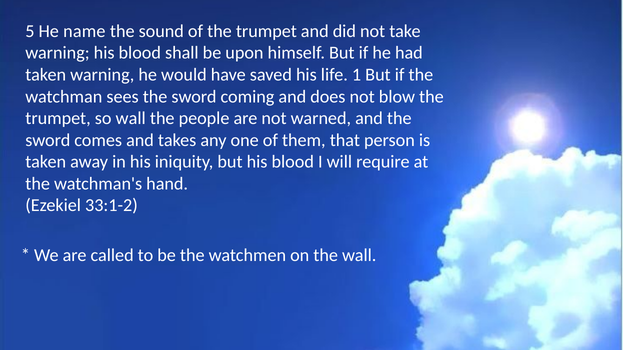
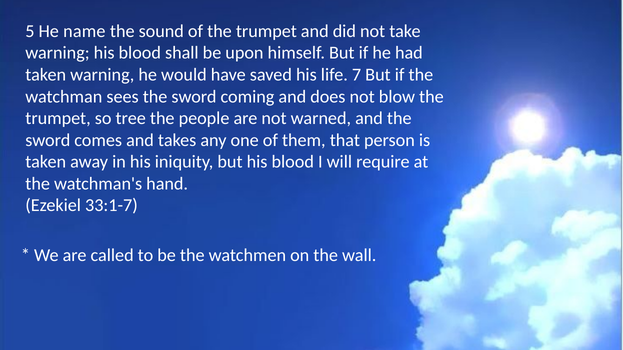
1: 1 -> 7 (357, 75)
so wall: wall -> tree (131, 118)
33:1-2: 33:1-2 -> 33:1-7 (111, 206)
